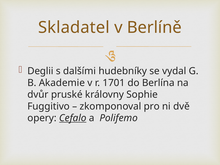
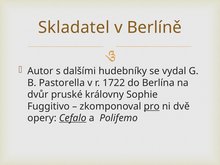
Deglii: Deglii -> Autor (40, 71)
Akademie: Akademie -> Pastorella (62, 83)
1701: 1701 -> 1722 (114, 83)
pro underline: none -> present (152, 106)
